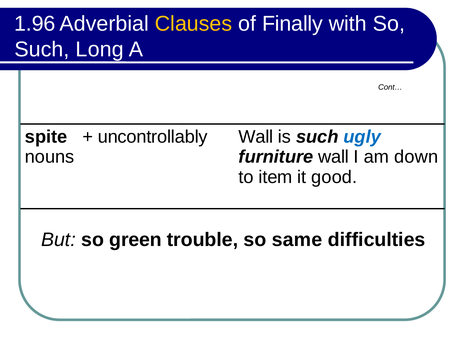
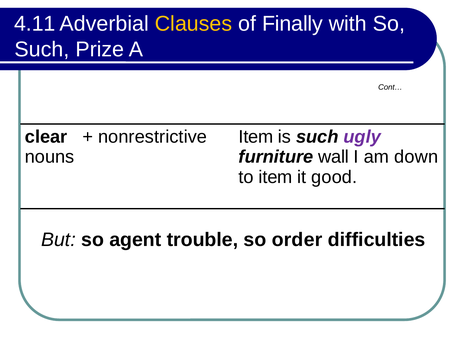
1.96: 1.96 -> 4.11 (35, 24)
Long: Long -> Prize (100, 49)
spite: spite -> clear (46, 137)
uncontrollably: uncontrollably -> nonrestrictive (153, 137)
Wall: Wall -> Item (256, 137)
ugly colour: blue -> purple (362, 137)
green: green -> agent (135, 240)
same: same -> order (297, 240)
